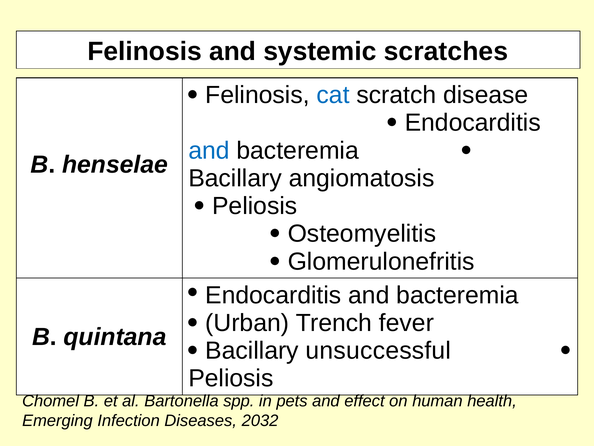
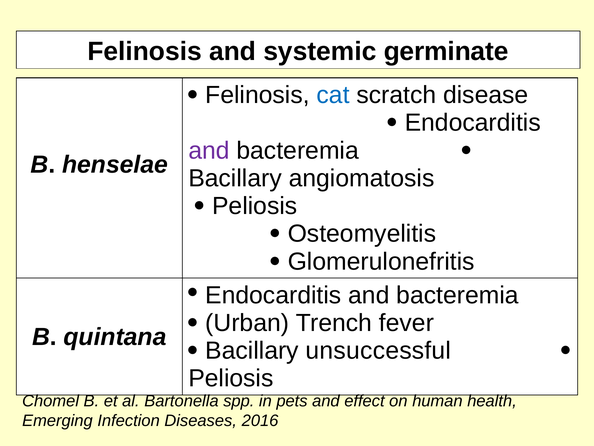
scratches: scratches -> germinate (446, 52)
and colour: blue -> purple (209, 150)
2032: 2032 -> 2016 (260, 420)
